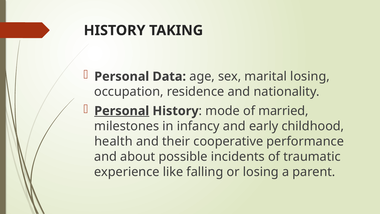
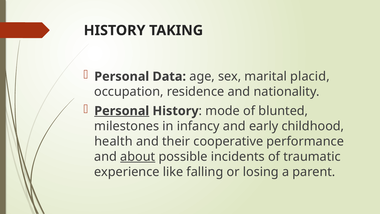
marital losing: losing -> placid (310, 76)
married: married -> blunted (283, 111)
about underline: none -> present (138, 156)
